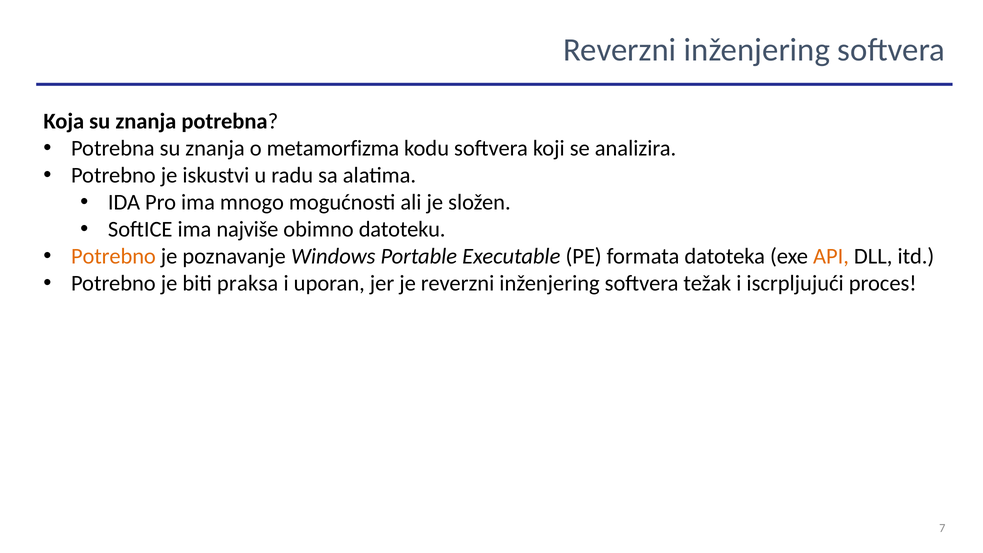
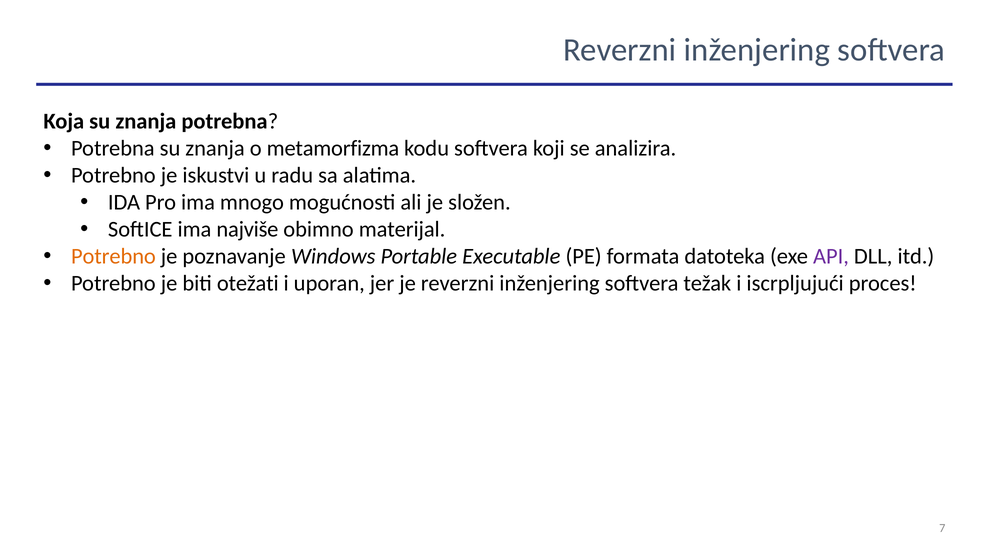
datoteku: datoteku -> materijal (402, 229)
API colour: orange -> purple (831, 256)
praksa: praksa -> otežati (248, 283)
